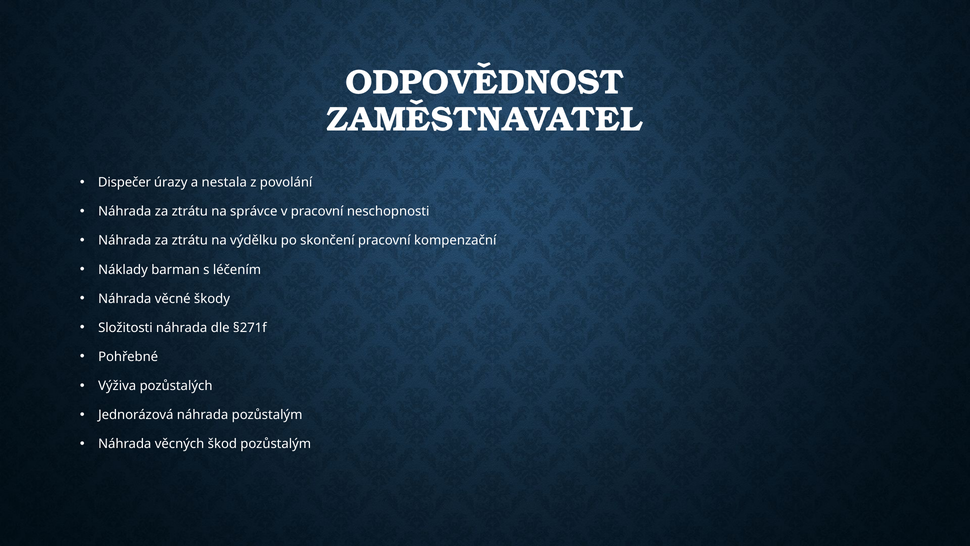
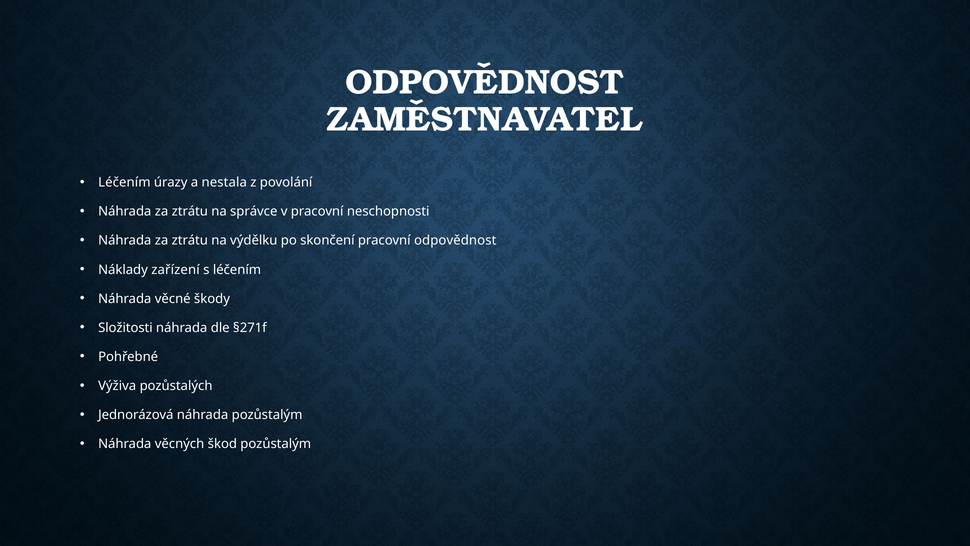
Dispečer: Dispečer -> Léčením (124, 182)
pracovní kompenzační: kompenzační -> odpovědnost (455, 240)
barman: barman -> zařízení (175, 269)
